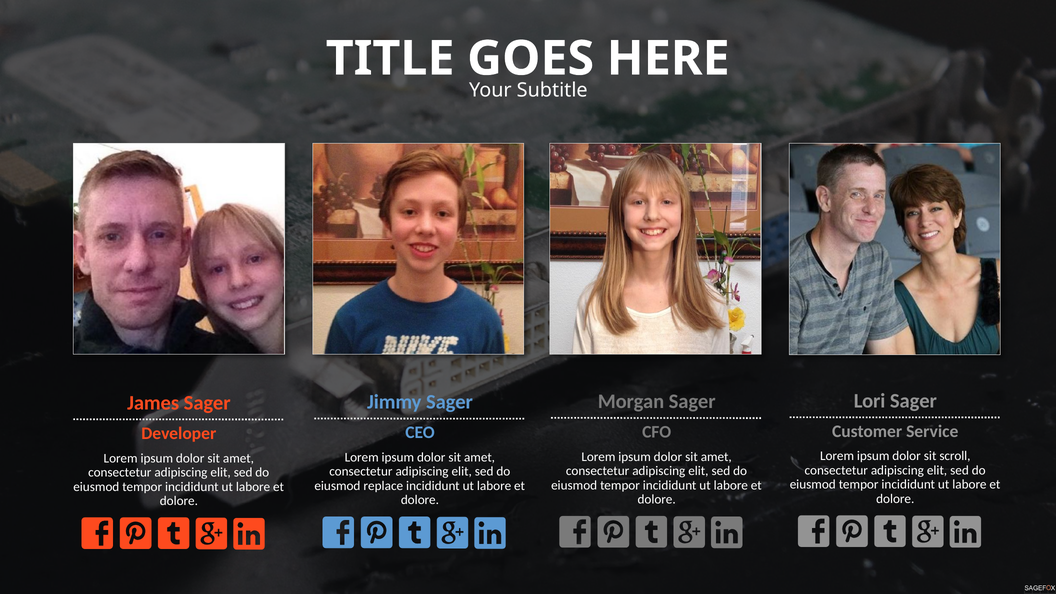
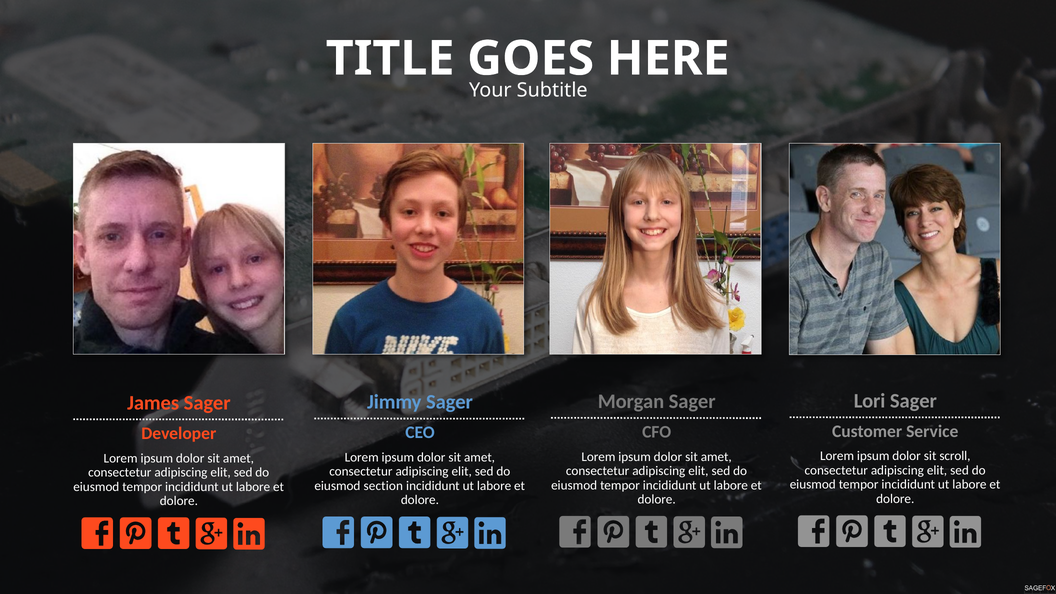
replace: replace -> section (383, 486)
